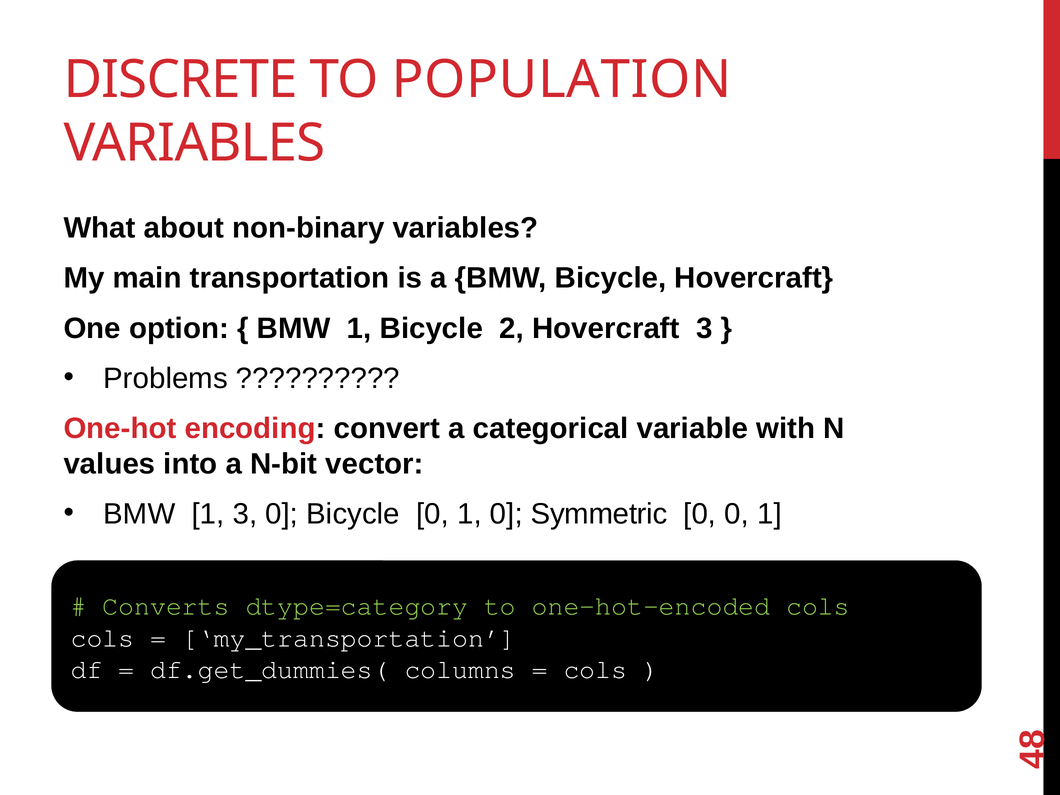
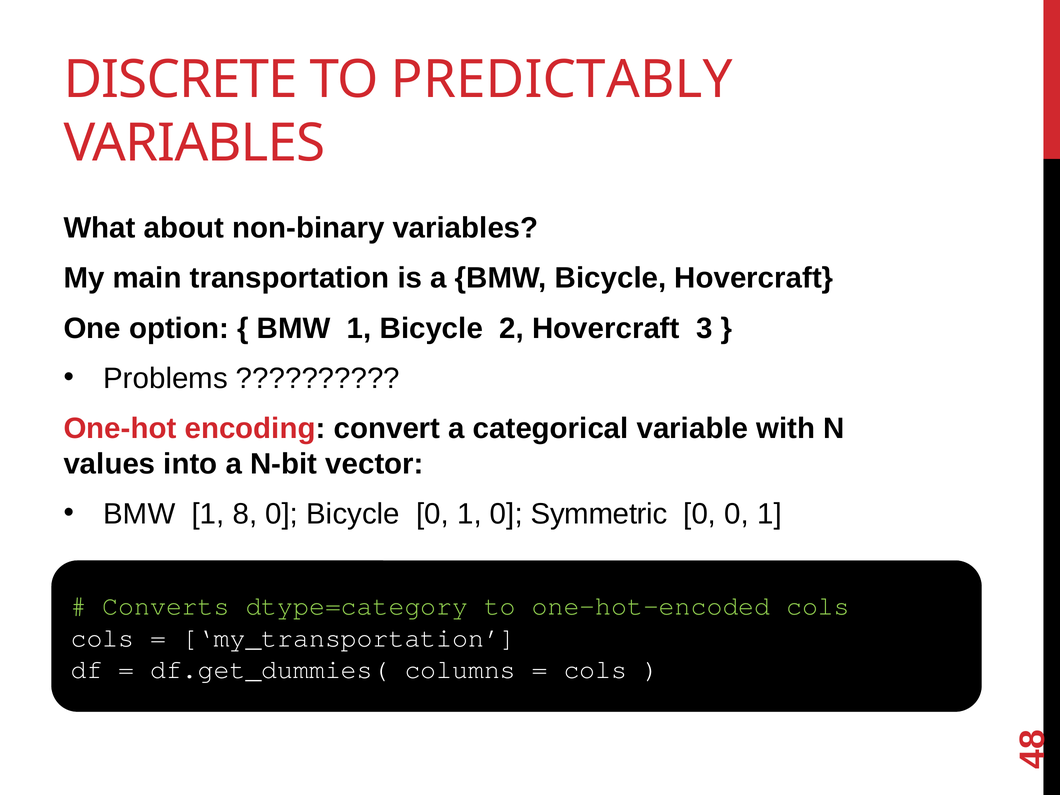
POPULATION: POPULATION -> PREDICTABLY (562, 80)
1 3: 3 -> 8 (245, 514)
